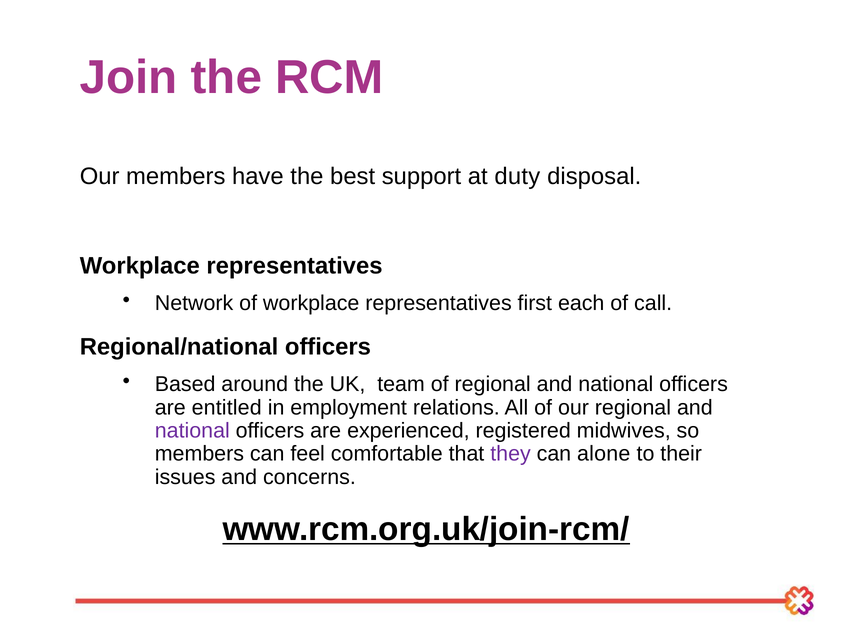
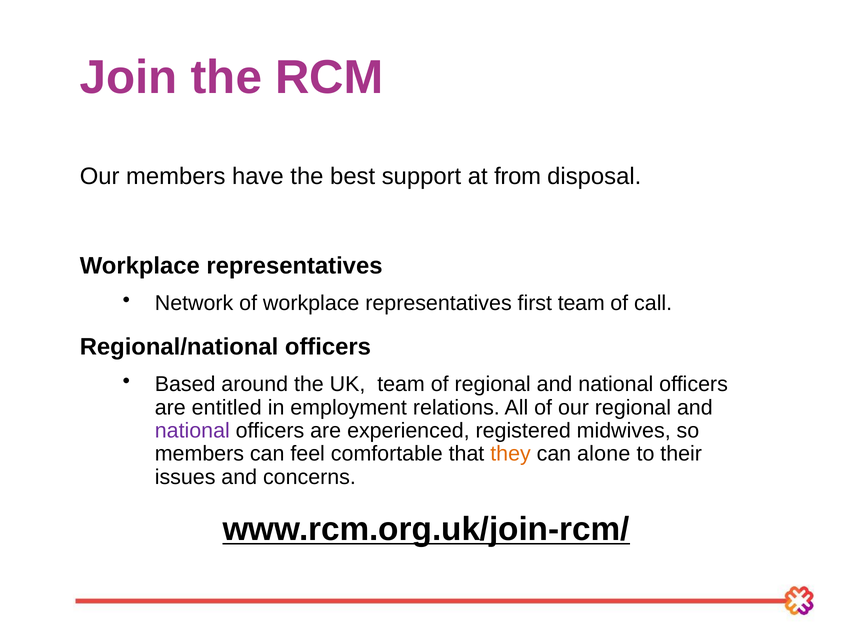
duty: duty -> from (518, 176)
first each: each -> team (581, 303)
they colour: purple -> orange (511, 454)
